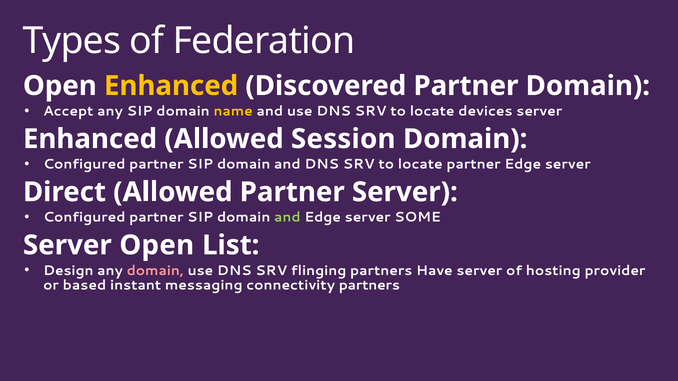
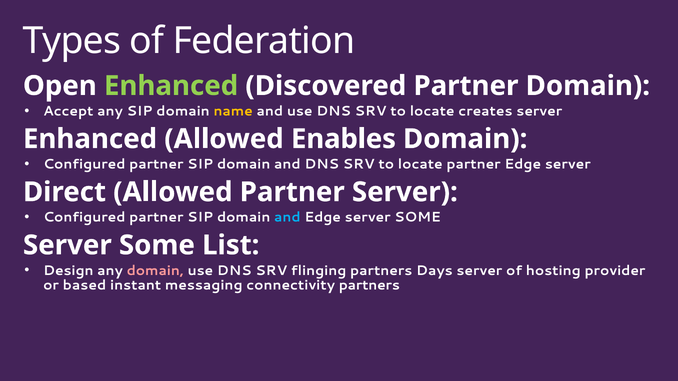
Enhanced colour: yellow -> light green (171, 86)
devices: devices -> creates (485, 111)
Session: Session -> Enables (343, 139)
and colour: light green -> light blue (287, 218)
Open: Open -> Some (157, 245)
Have: Have -> Days (434, 271)
